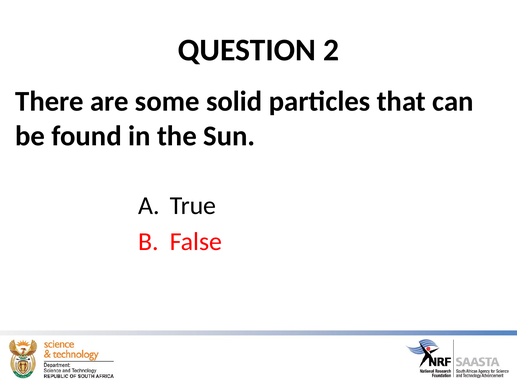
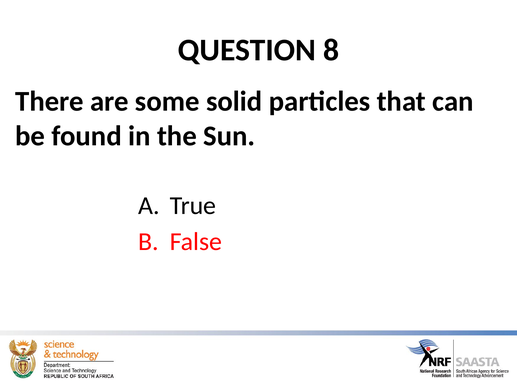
2: 2 -> 8 (331, 50)
